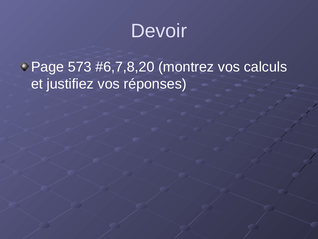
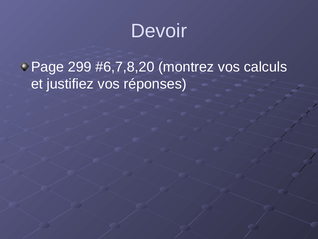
573: 573 -> 299 (80, 67)
